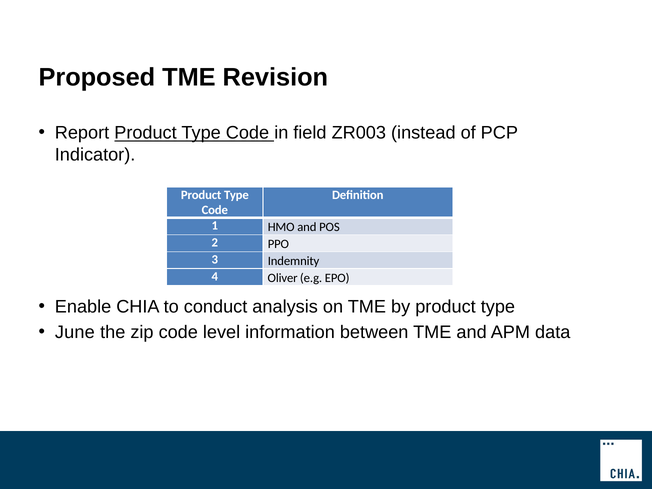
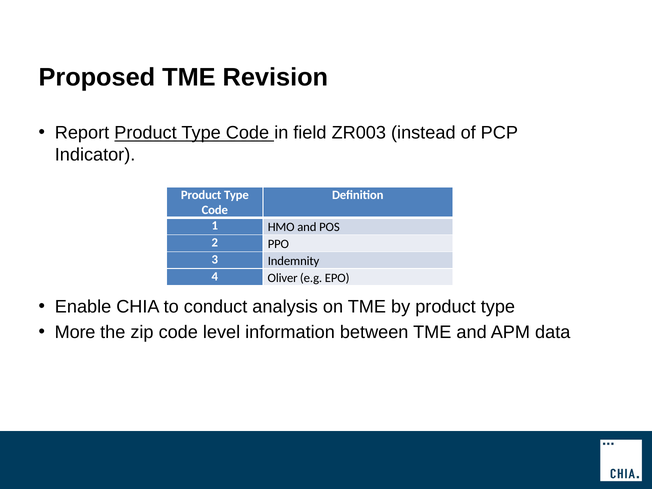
June: June -> More (75, 332)
